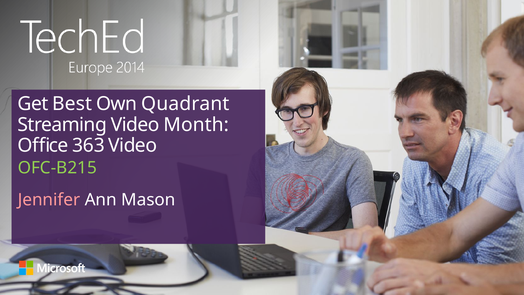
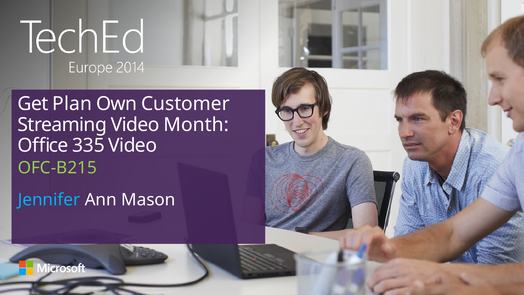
Best: Best -> Plan (72, 104)
Quadrant: Quadrant -> Customer (185, 104)
363: 363 -> 335 (88, 145)
Jennifer colour: pink -> light blue (49, 200)
